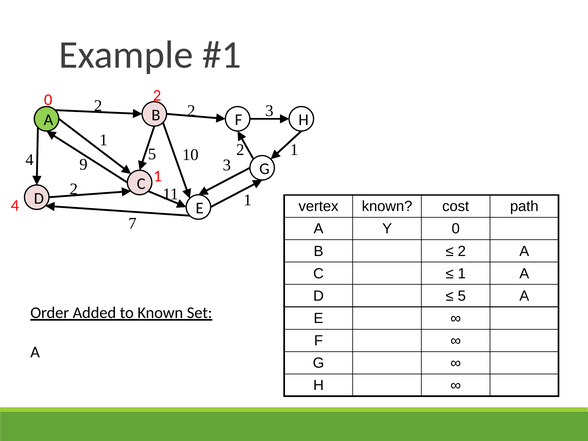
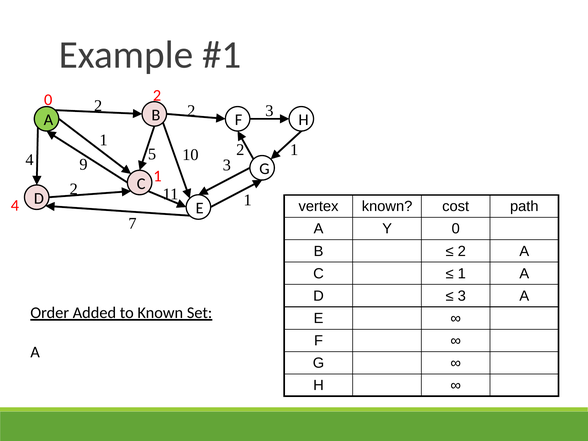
5: 5 -> 3 (462, 296)
